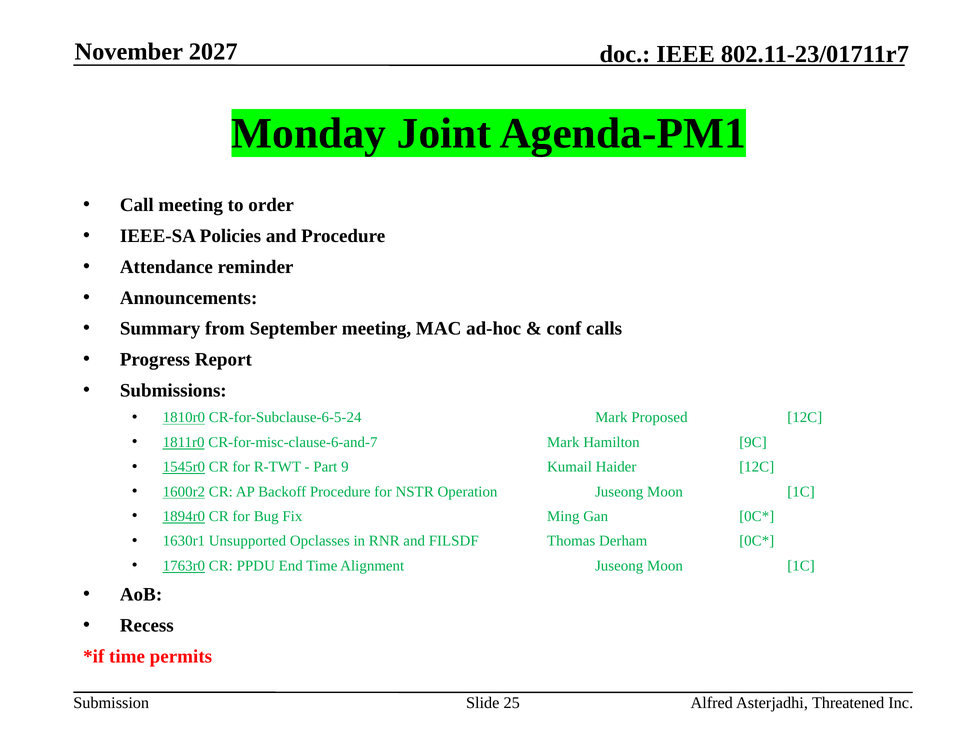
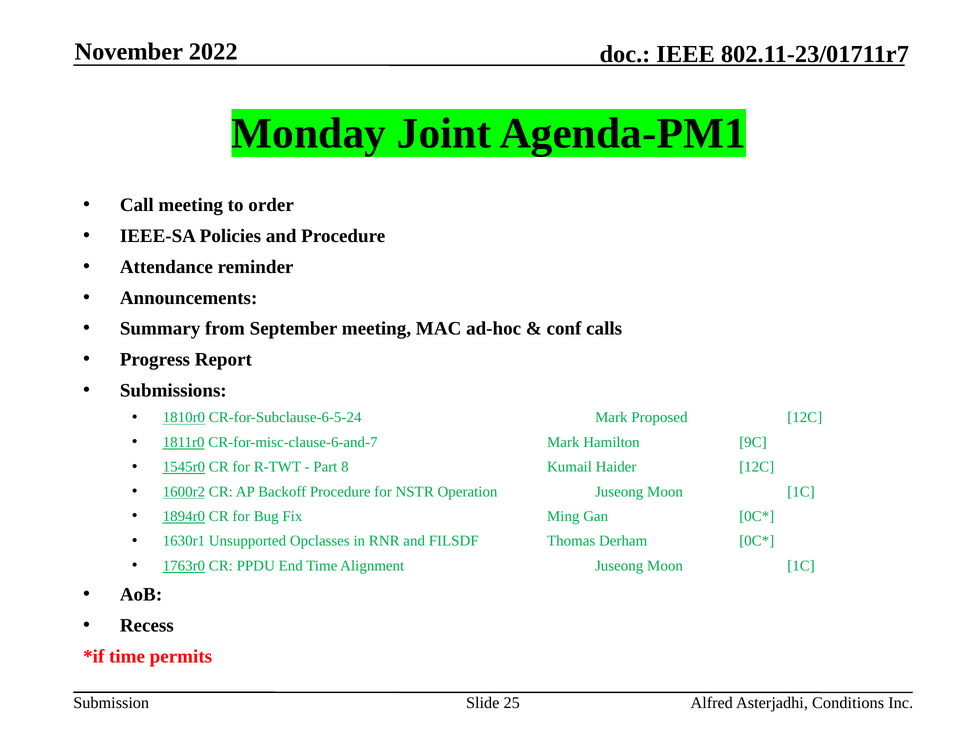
2027: 2027 -> 2022 (213, 52)
9: 9 -> 8 (345, 467)
Threatened: Threatened -> Conditions (848, 703)
